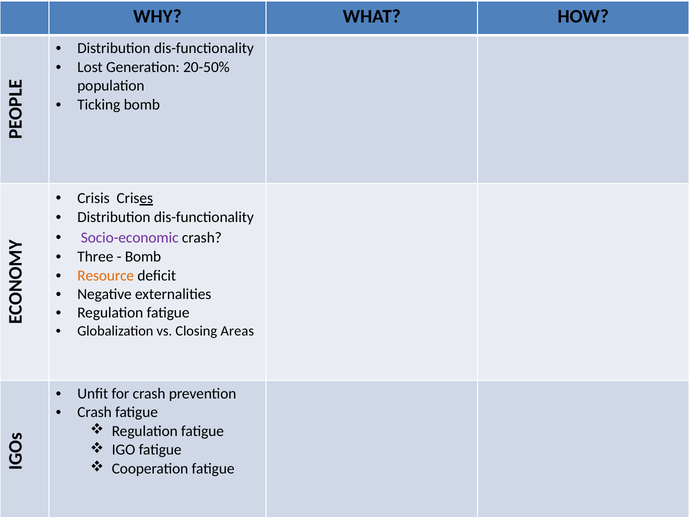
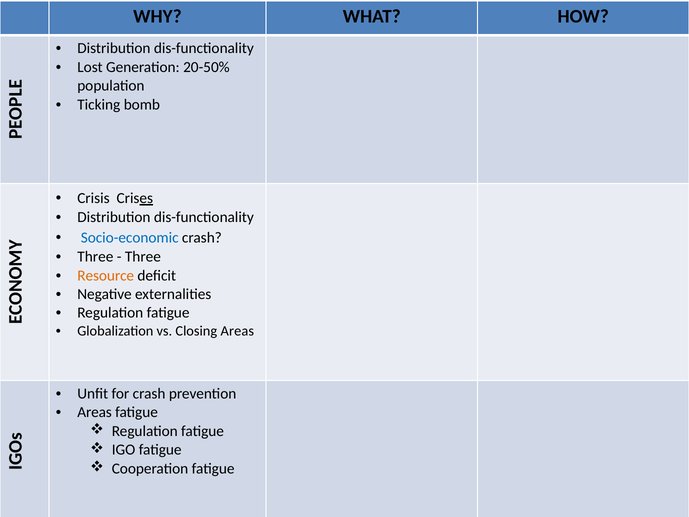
Socio-economic colour: purple -> blue (130, 238)
Bomb: Bomb -> Three (143, 257)
Crash: Crash -> Areas (95, 412)
